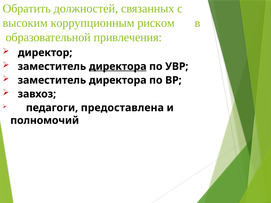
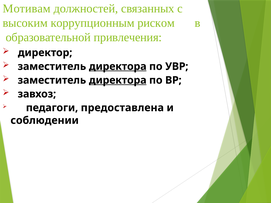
Обратить: Обратить -> Мотивам (27, 8)
директора underline: none -> present (118, 80)
полномочий: полномочий -> соблюдении (45, 121)
